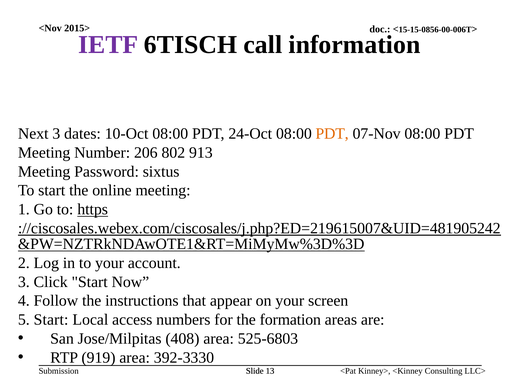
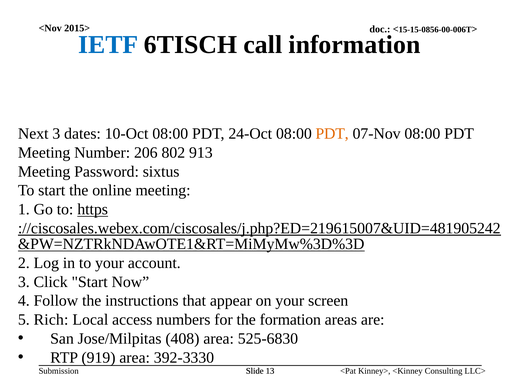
IETF colour: purple -> blue (108, 45)
5 Start: Start -> Rich (51, 320)
525-6803: 525-6803 -> 525-6830 (268, 339)
